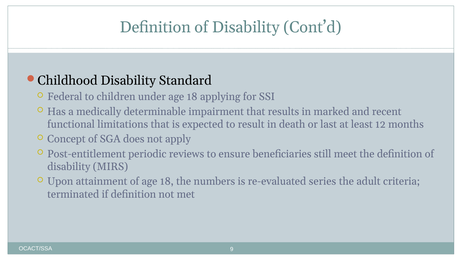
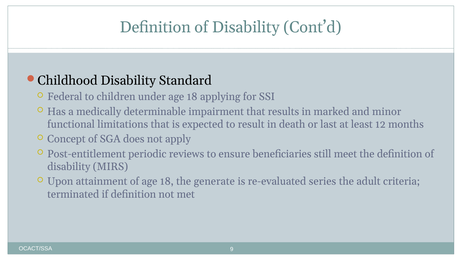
recent: recent -> minor (387, 112)
numbers: numbers -> generate (214, 181)
